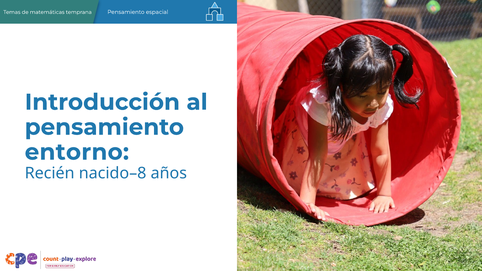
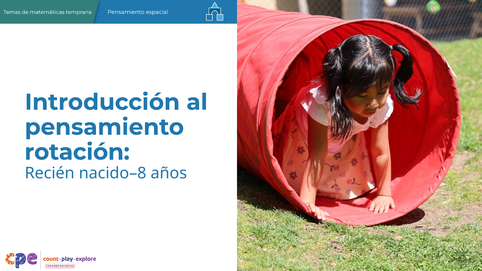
entorno: entorno -> rotación (77, 152)
